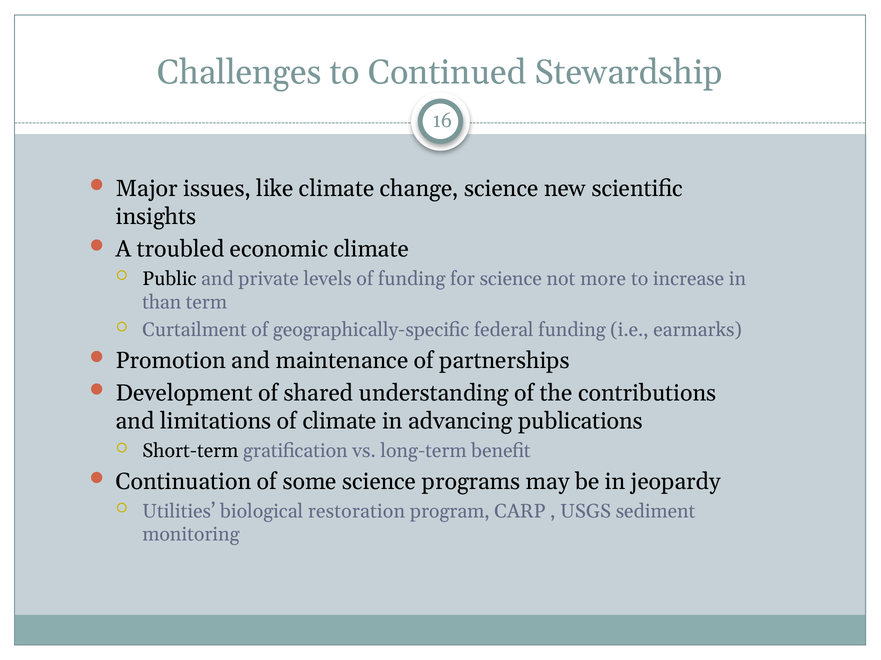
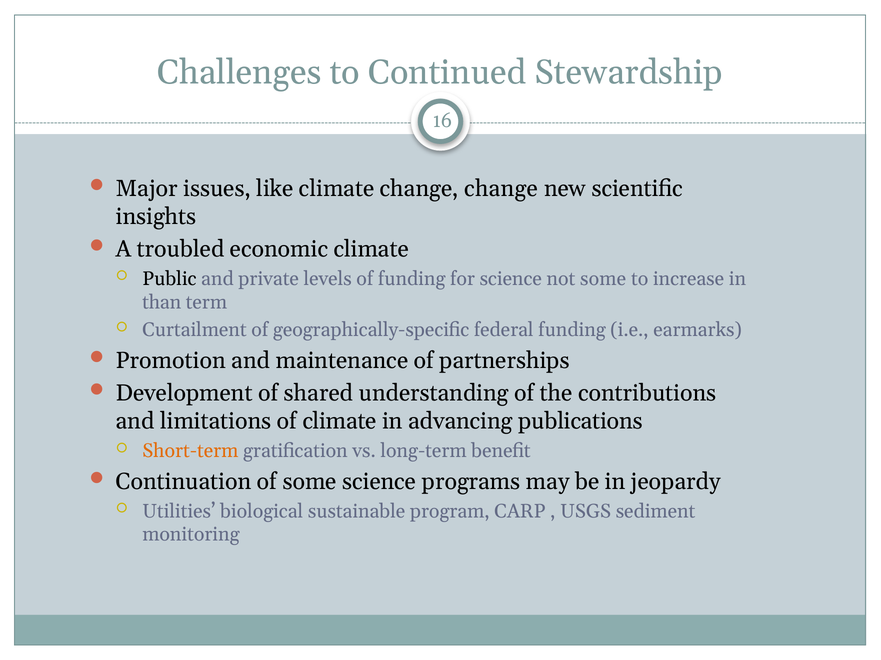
change science: science -> change (501, 189)
not more: more -> some (603, 279)
Short-term colour: black -> orange (190, 451)
restoration: restoration -> sustainable (357, 512)
